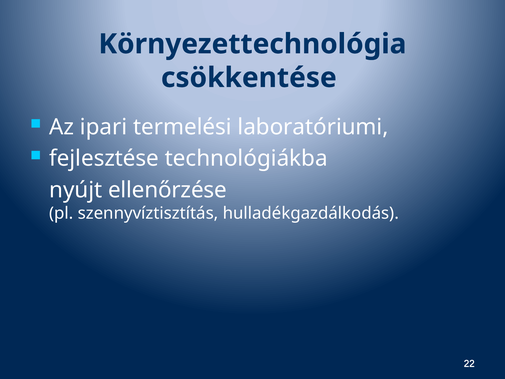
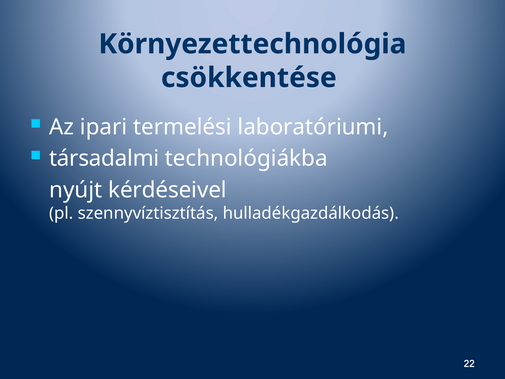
fejlesztése: fejlesztése -> társadalmi (104, 158)
ellenőrzése: ellenőrzése -> kérdéseivel (167, 190)
